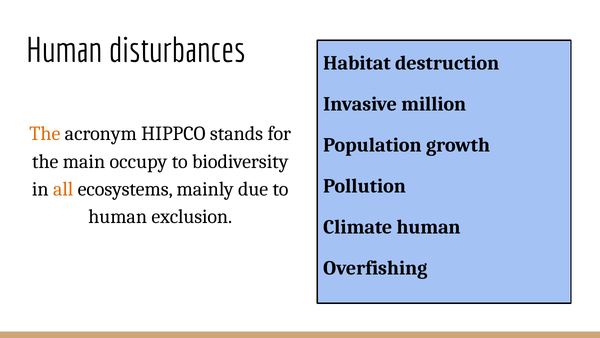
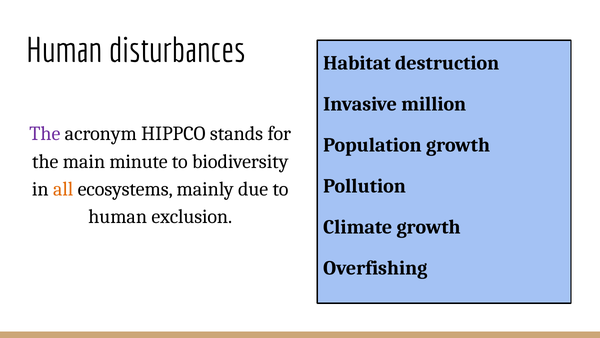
The colour: orange -> purple (45, 134)
occupy: occupy -> minute (139, 161)
Climate human: human -> growth (429, 227)
